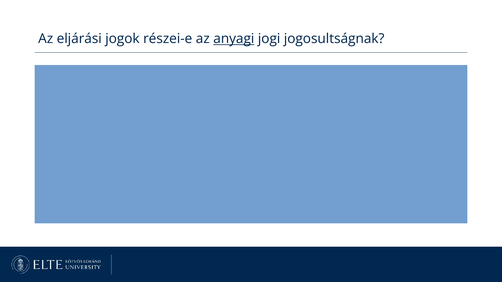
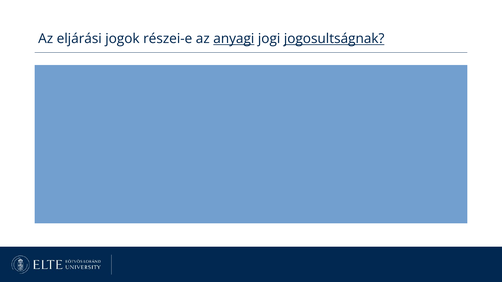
jogosultságnak underline: none -> present (334, 39)
